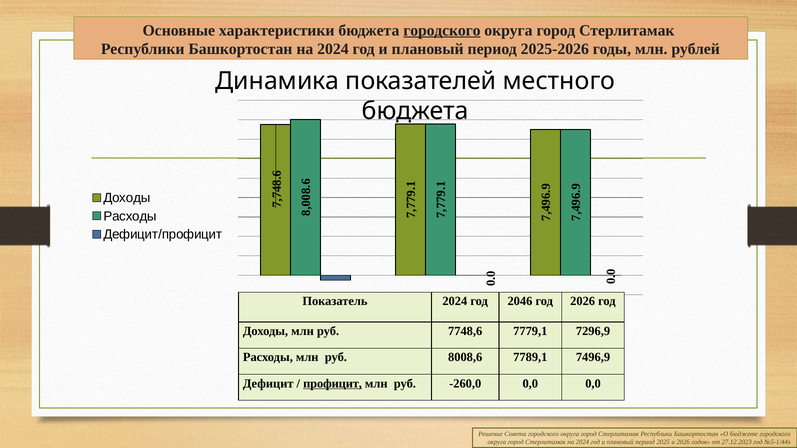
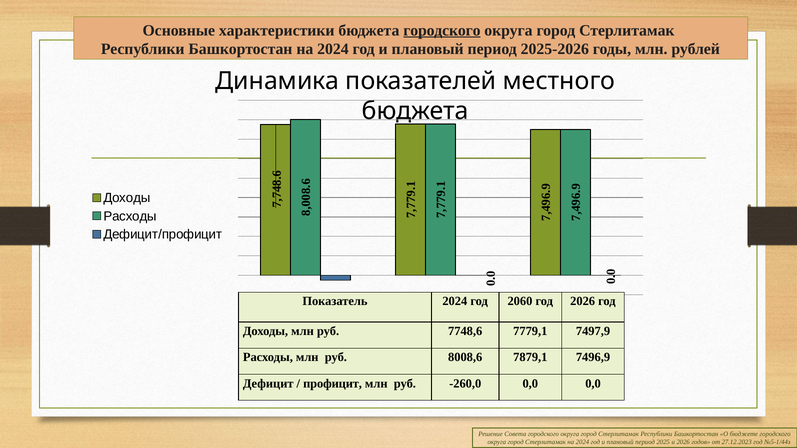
2046: 2046 -> 2060 (520, 302)
7296,9: 7296,9 -> 7497,9 (593, 331)
7789,1: 7789,1 -> 7879,1 (530, 358)
профицит underline: present -> none (333, 384)
